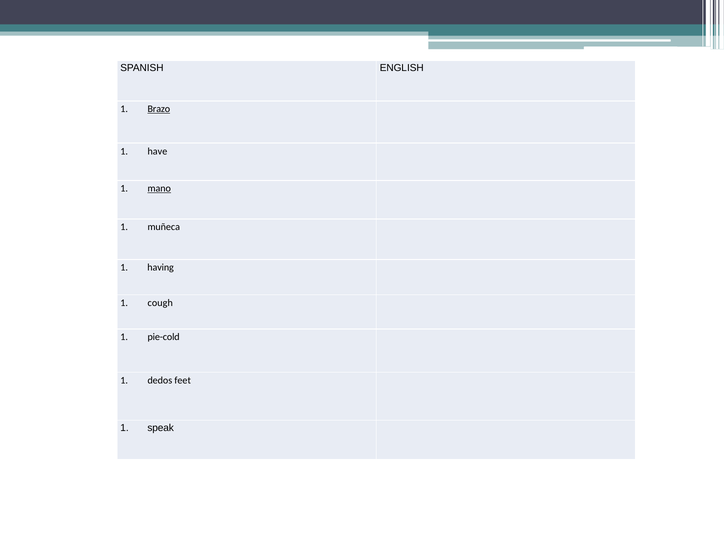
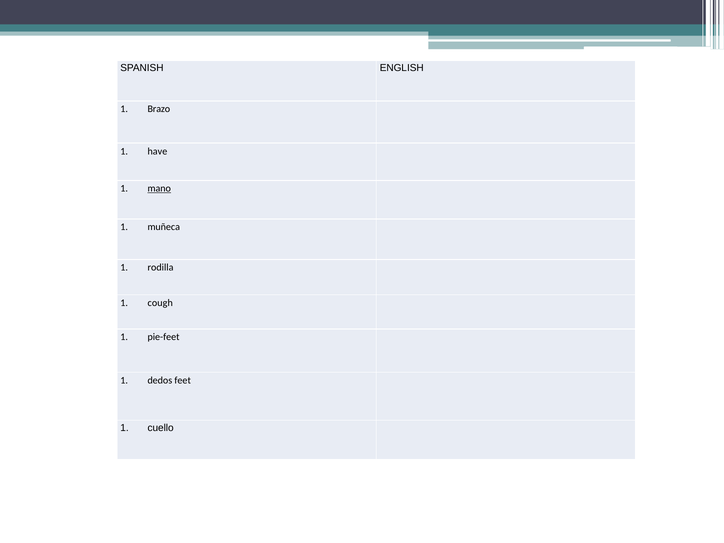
Brazo underline: present -> none (159, 109)
having: having -> rodilla (161, 268)
pie-cold: pie-cold -> pie-feet (164, 337)
speak: speak -> cuello (161, 428)
